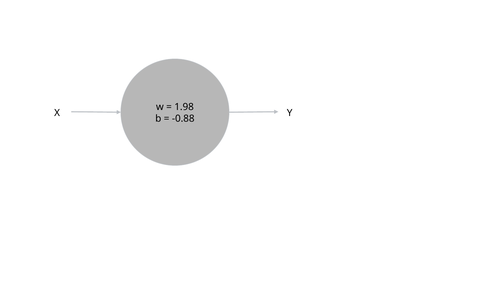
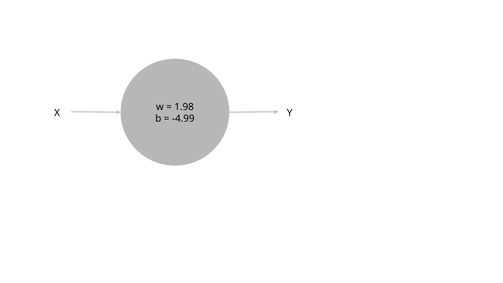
-0.88: -0.88 -> -4.99 (183, 119)
